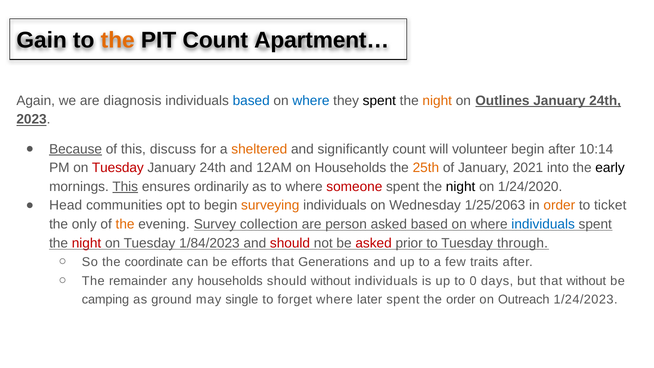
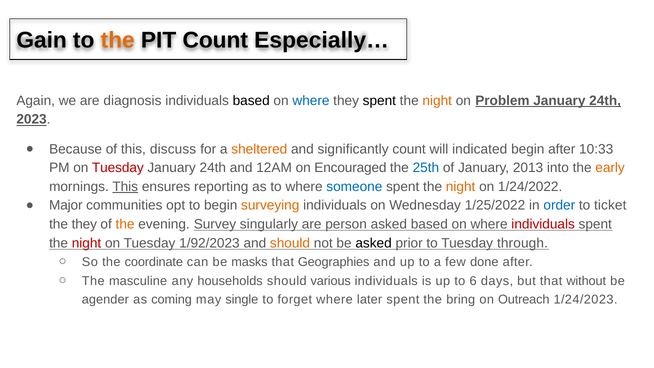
Apartment…: Apartment… -> Especially… (322, 40)
based colour: blue -> black (251, 101)
Outlines: Outlines -> Problem (502, 101)
Because underline: present -> none (76, 149)
volunteer: volunteer -> indicated (480, 149)
10:14: 10:14 -> 10:33 (596, 149)
on Households: Households -> Encouraged (350, 168)
25th colour: orange -> blue (426, 168)
2021: 2021 -> 2013 (528, 168)
early colour: black -> orange (610, 168)
ordinarily: ordinarily -> reporting (221, 187)
someone colour: red -> blue (354, 187)
night colour: black -> orange (461, 187)
1/24/2020: 1/24/2020 -> 1/24/2022 (530, 187)
Head: Head -> Major (66, 205)
1/25/2063: 1/25/2063 -> 1/25/2022 (495, 205)
order colour: orange -> blue (559, 205)
the only: only -> they (84, 224)
collection: collection -> singularly (269, 224)
individuals colour: blue -> red (543, 224)
1/84/2023: 1/84/2023 -> 1/92/2023 (209, 243)
should colour: red -> orange (290, 243)
asked colour: red -> black (374, 243)
efforts: efforts -> masks (249, 262)
Generations: Generations -> Geographies (334, 262)
traits: traits -> done (484, 262)
remainder: remainder -> masculine (138, 281)
should without: without -> various (331, 281)
0: 0 -> 6 (473, 281)
camping: camping -> agender (105, 300)
ground: ground -> coming (172, 300)
the order: order -> bring (461, 300)
